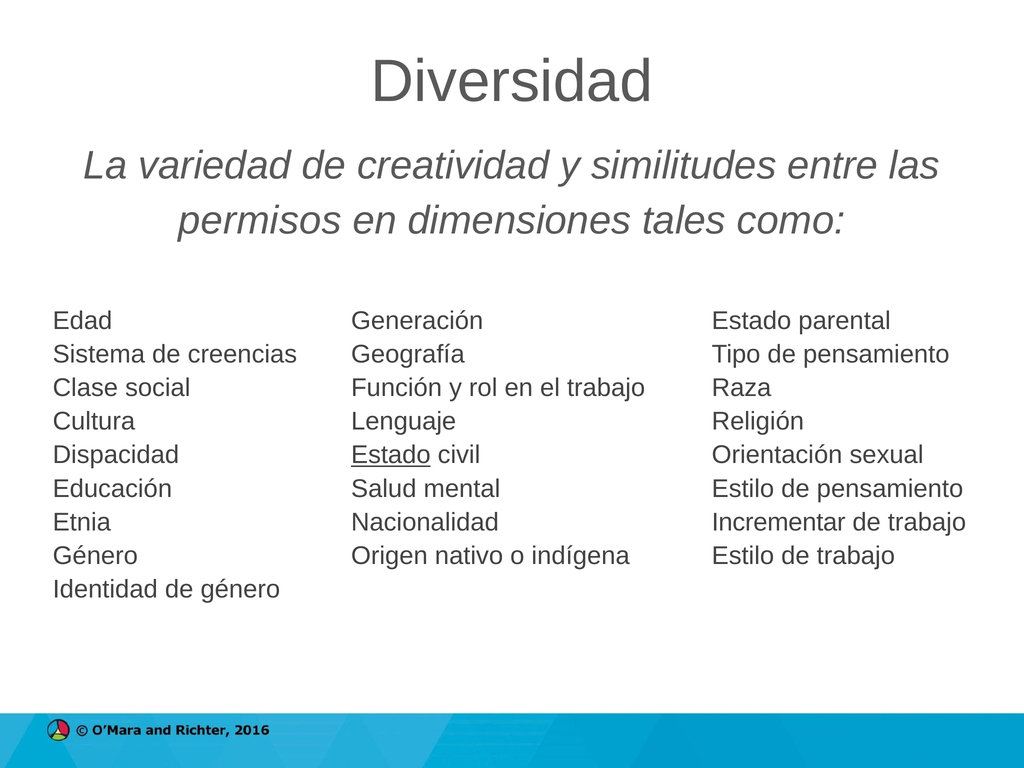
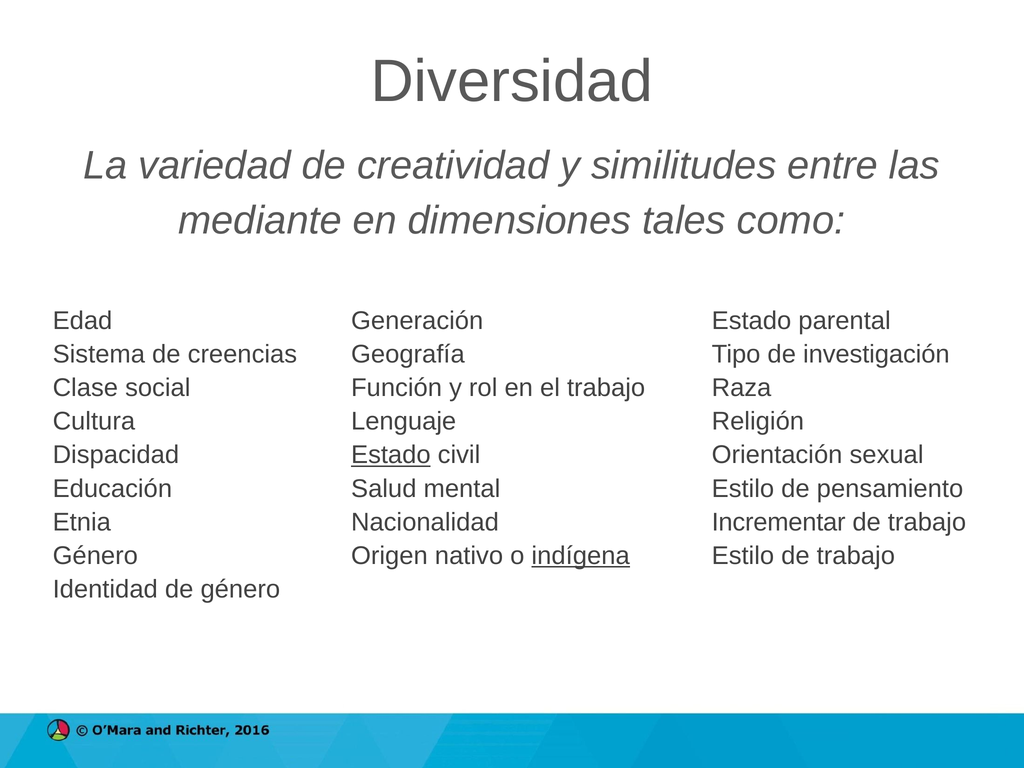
permisos: permisos -> mediante (260, 220)
Tipo de pensamiento: pensamiento -> investigación (876, 354)
indígena underline: none -> present (581, 556)
